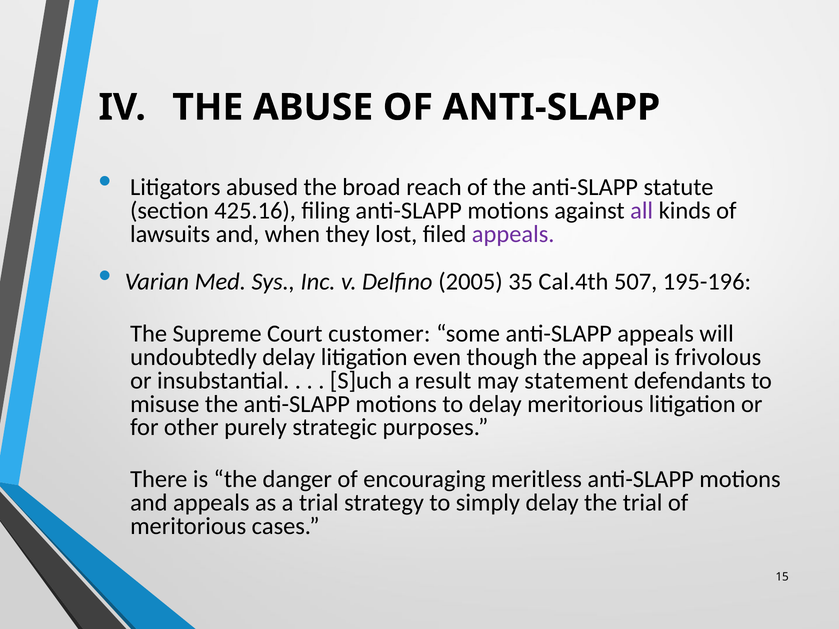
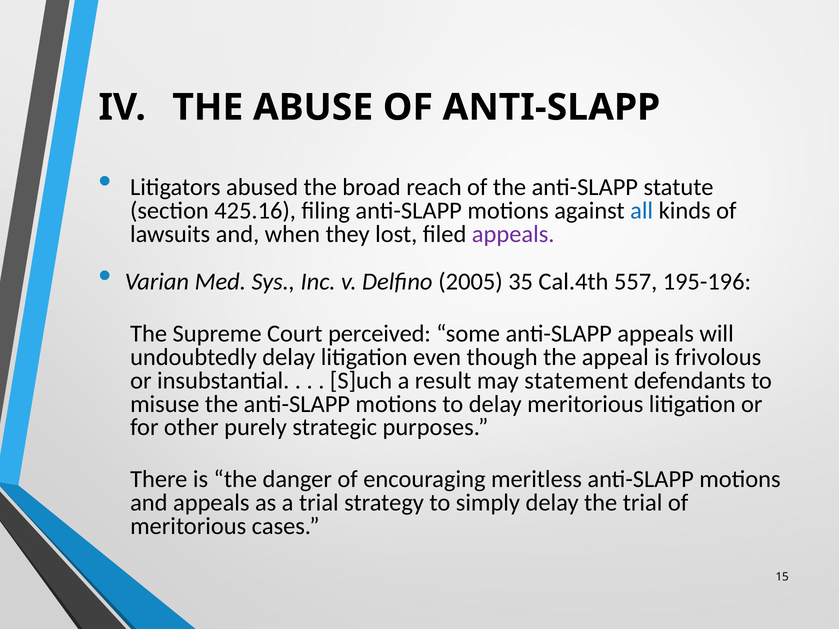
all colour: purple -> blue (642, 211)
507: 507 -> 557 (636, 282)
customer: customer -> perceived (379, 334)
